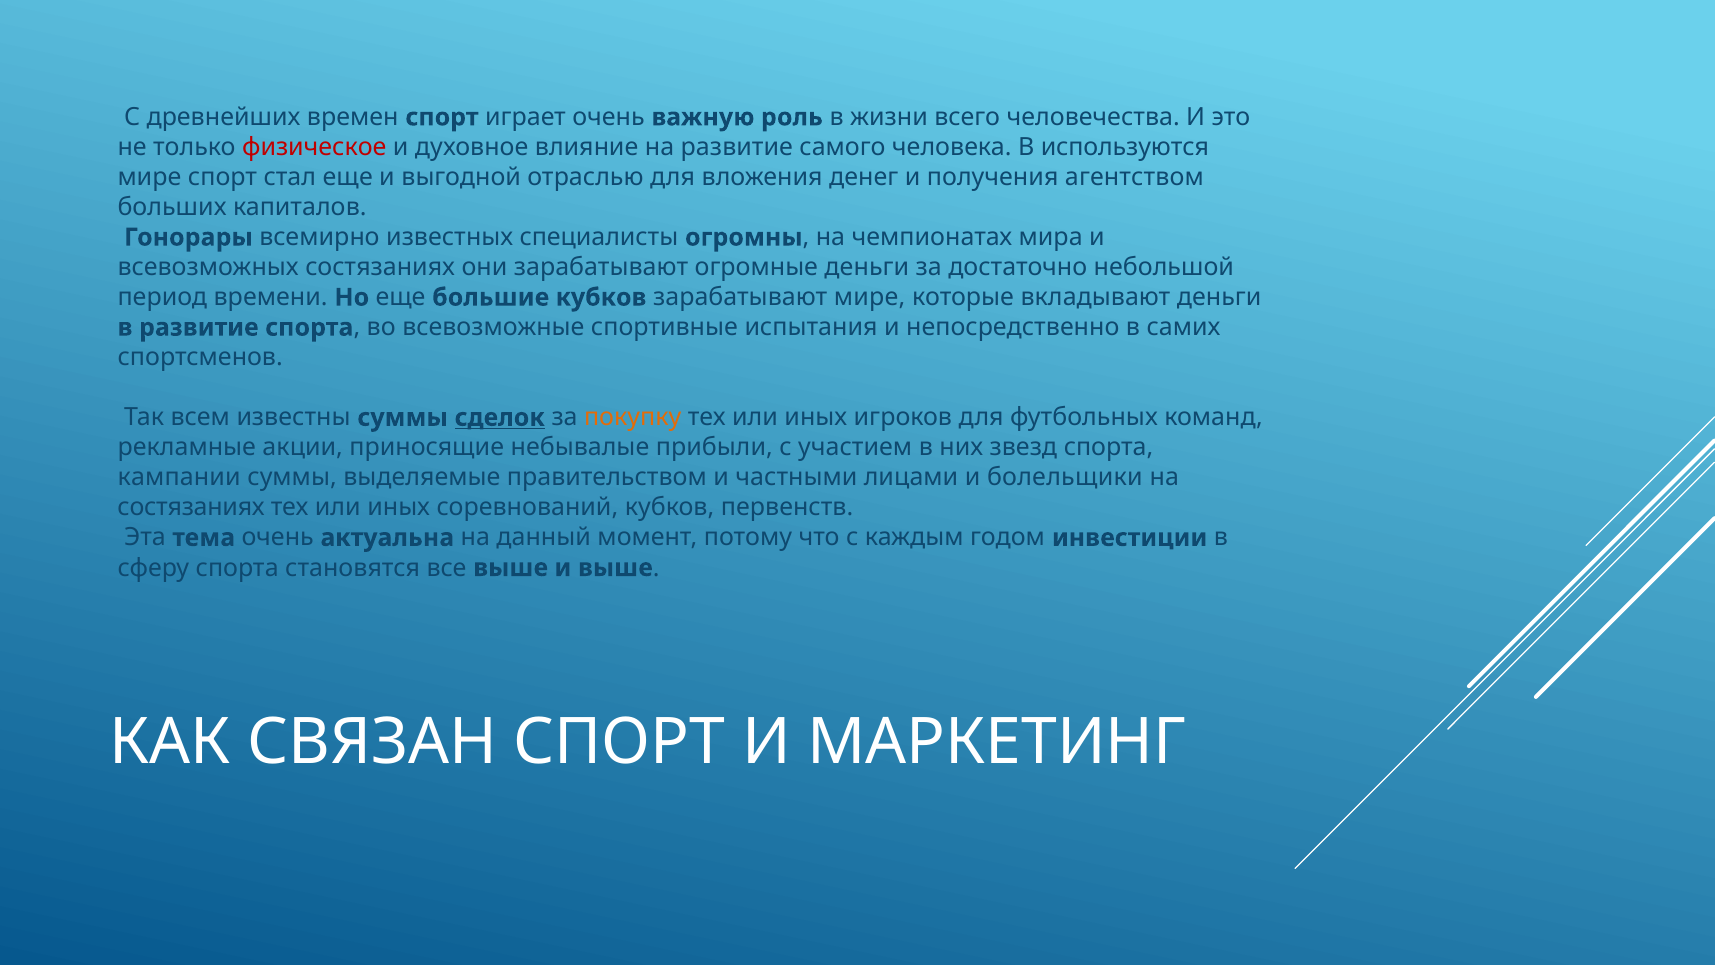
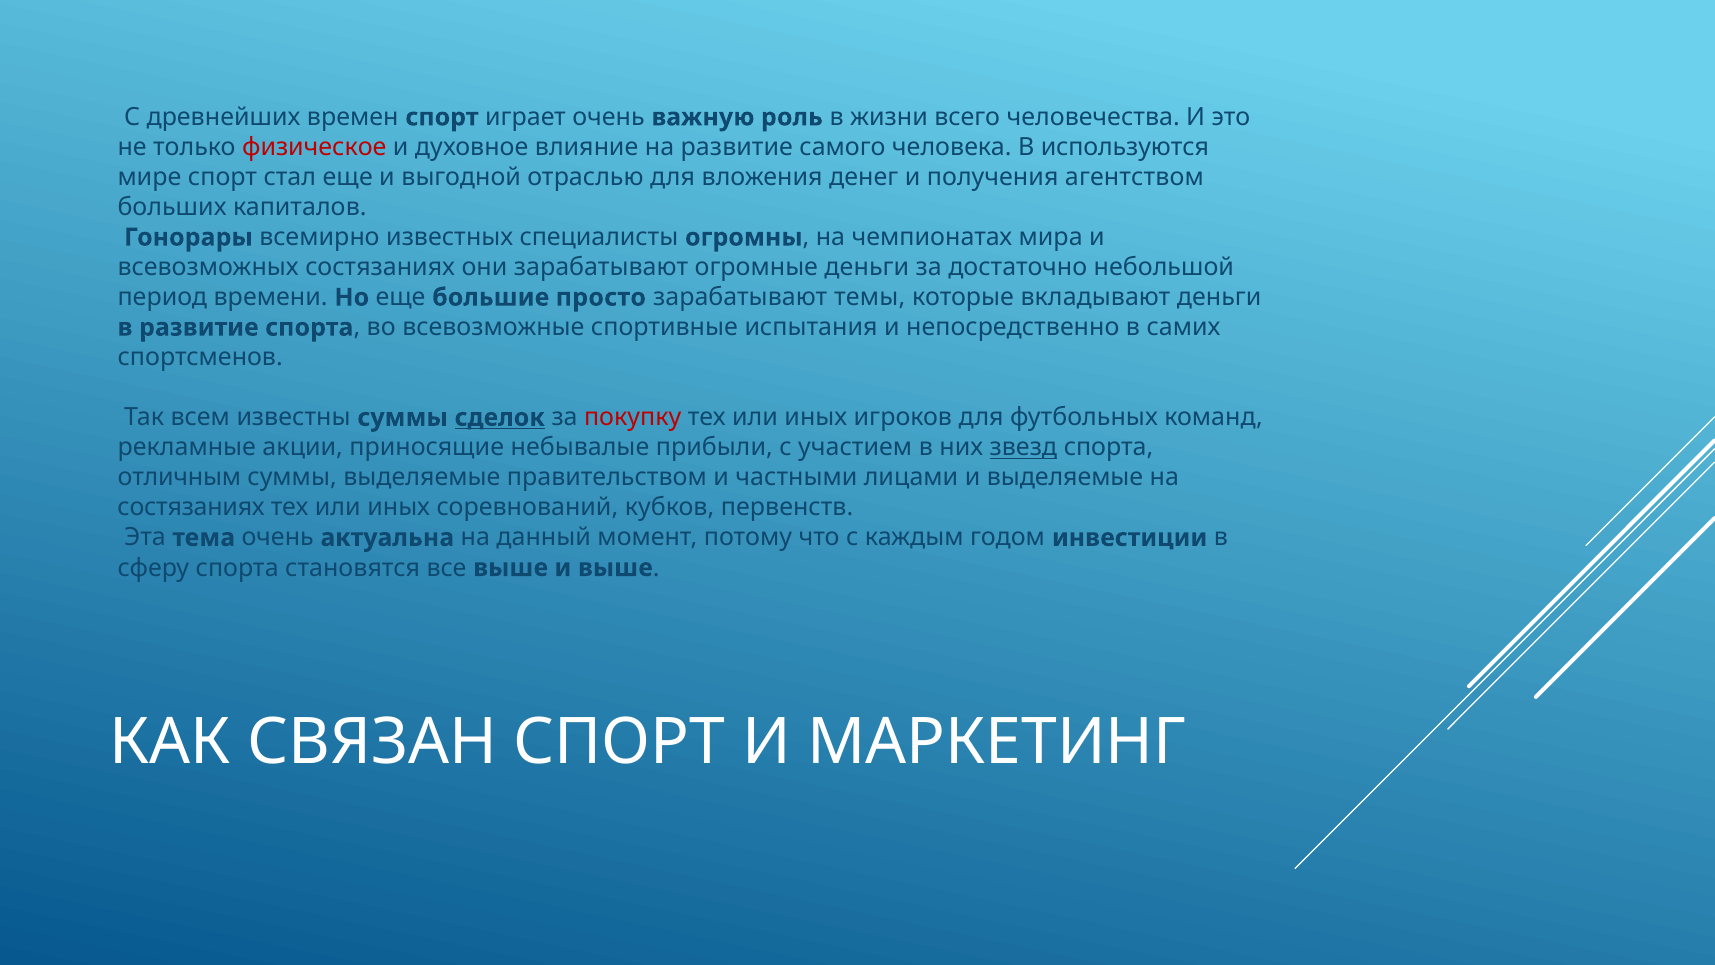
большие кубков: кубков -> просто (601, 297)
зарабатывают мире: мире -> темы (870, 297)
покупку colour: orange -> red (633, 417)
звезд underline: none -> present (1023, 447)
кампании: кампании -> отличным (179, 477)
и болельщики: болельщики -> выделяемые (1065, 477)
